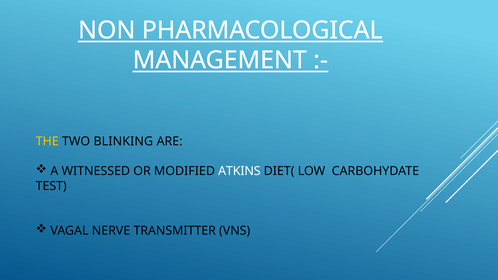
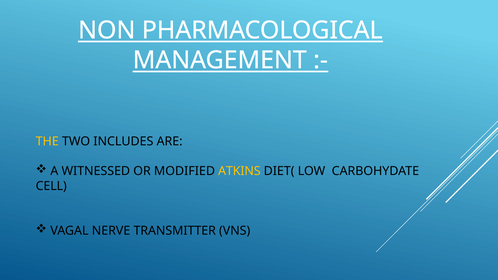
BLINKING: BLINKING -> INCLUDES (123, 141)
ATKINS colour: white -> yellow (239, 171)
TEST: TEST -> CELL (51, 186)
